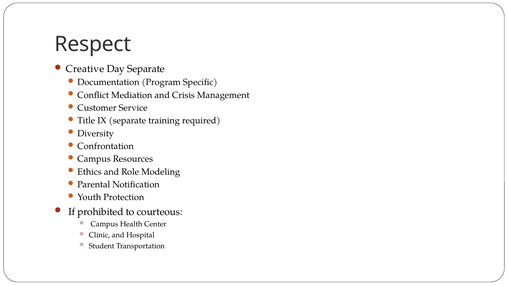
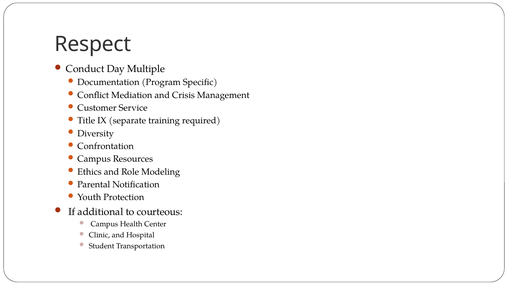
Creative: Creative -> Conduct (85, 69)
Day Separate: Separate -> Multiple (146, 69)
prohibited: prohibited -> additional (100, 212)
